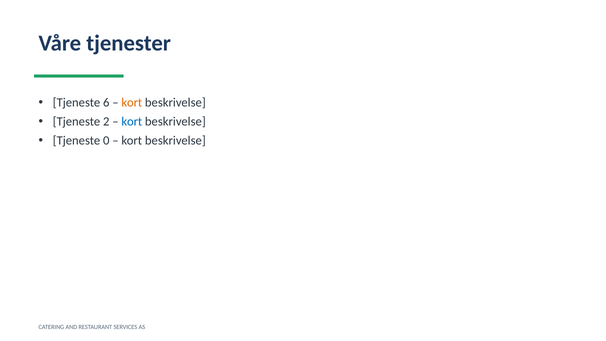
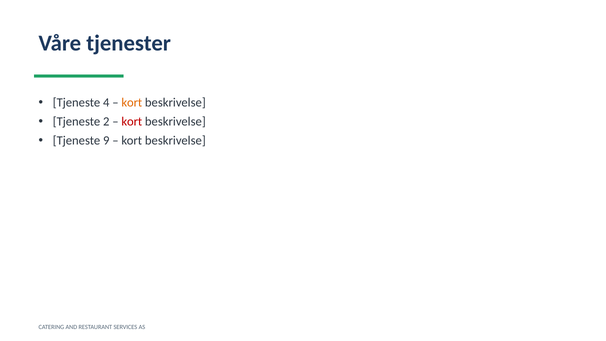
6: 6 -> 4 (106, 103)
kort colour: blue -> red (132, 122)
0: 0 -> 9 (106, 141)
